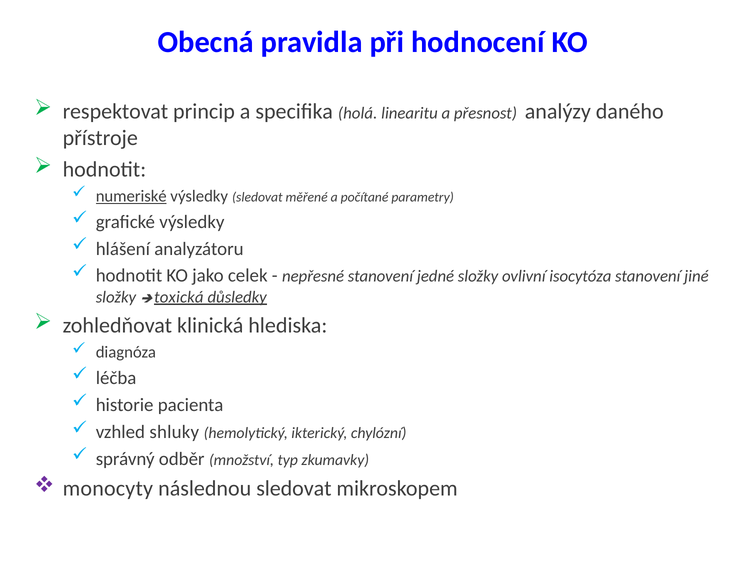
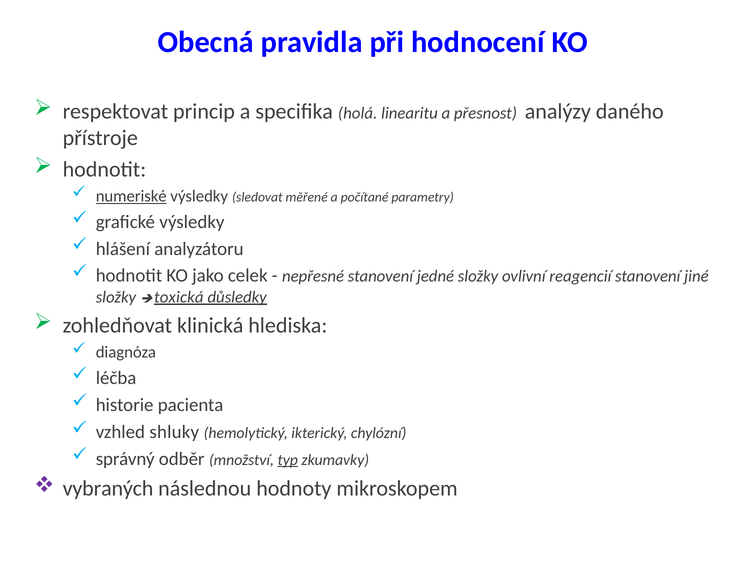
isocytóza: isocytóza -> reagencií (580, 276)
typ underline: none -> present (288, 460)
monocyty: monocyty -> vybraných (108, 489)
následnou sledovat: sledovat -> hodnoty (294, 489)
